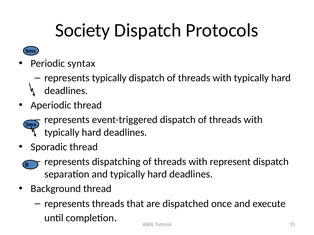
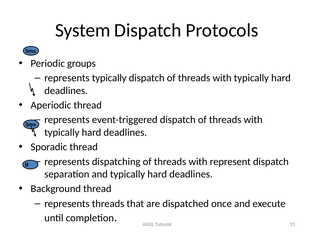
Society: Society -> System (83, 30)
syntax: syntax -> groups (81, 64)
